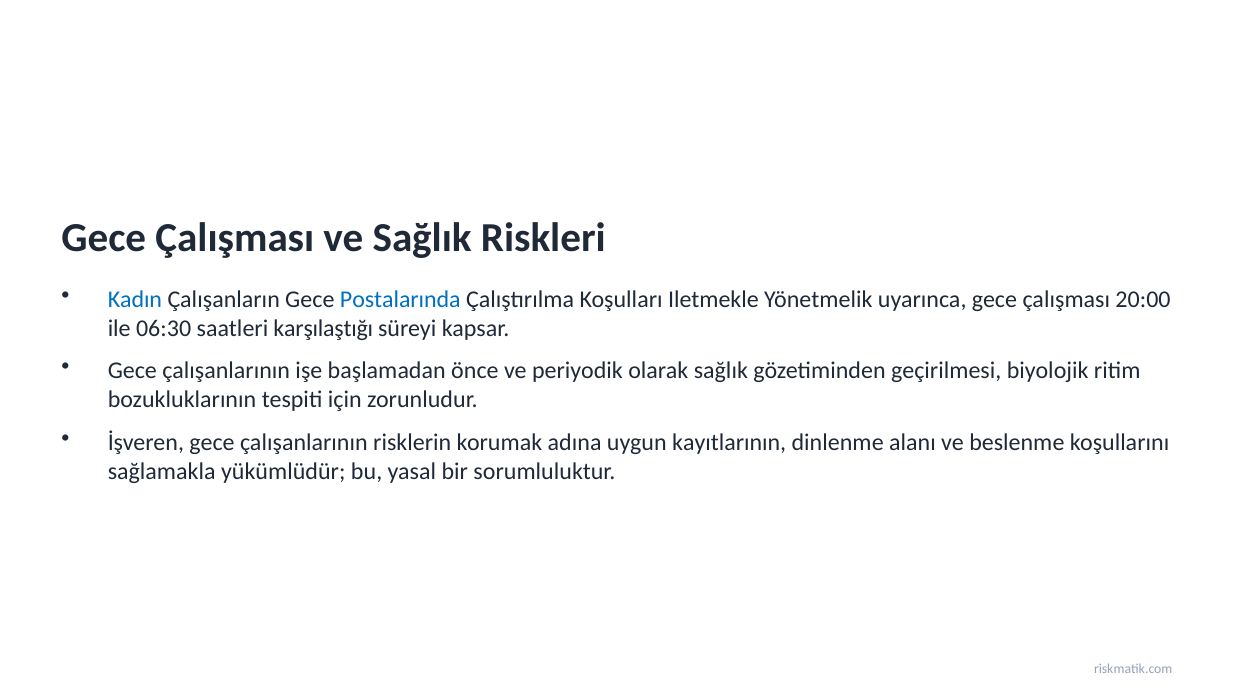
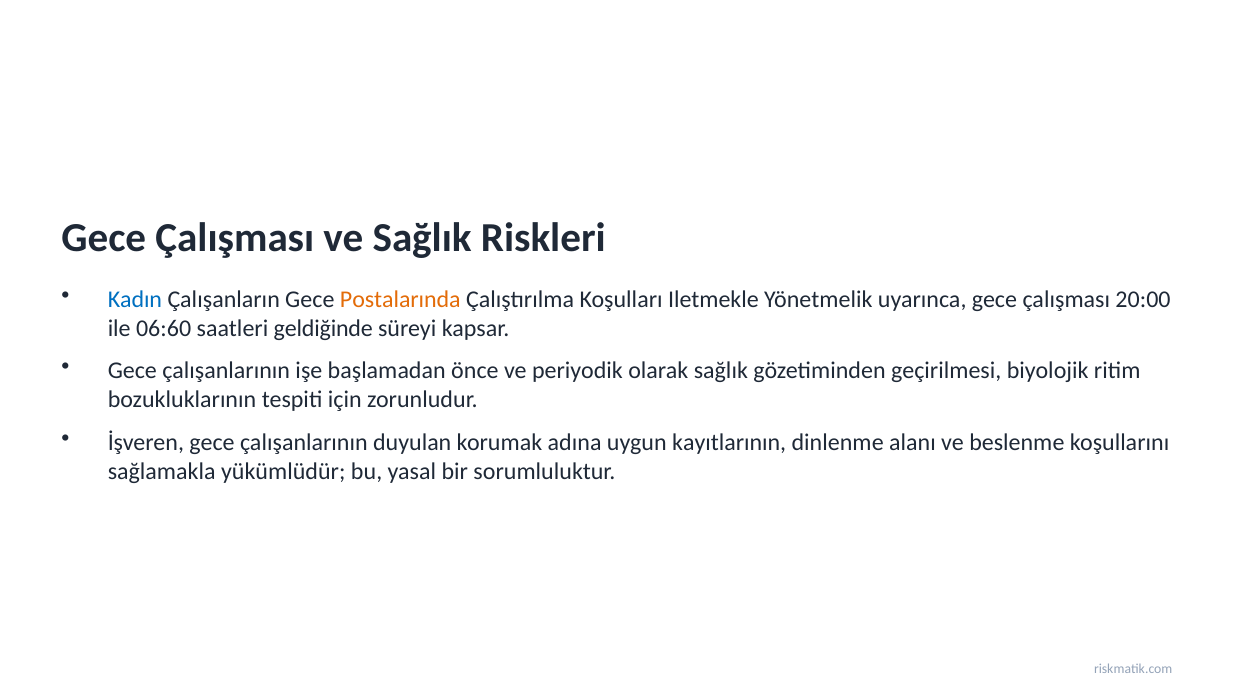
Postalarında colour: blue -> orange (400, 300)
06:30: 06:30 -> 06:60 (164, 328)
karşılaştığı: karşılaştığı -> geldiğinde (323, 328)
risklerin: risklerin -> duyulan (412, 442)
